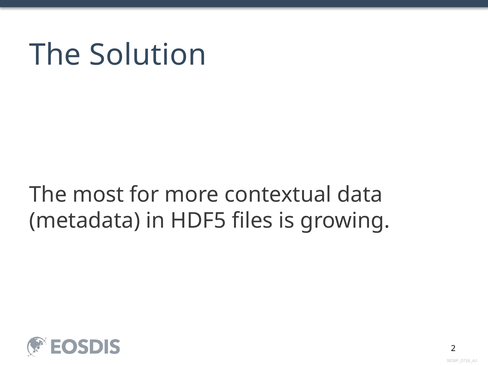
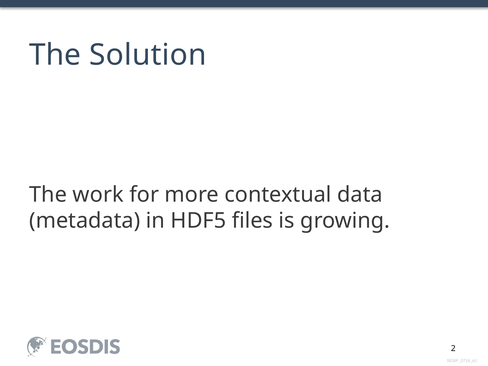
most: most -> work (98, 195)
